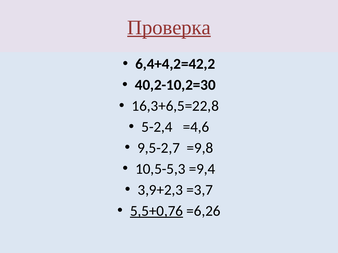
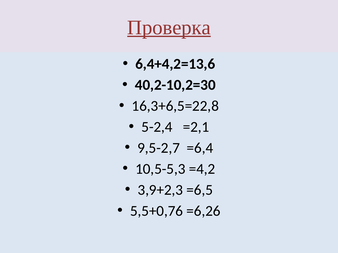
6,4+4,2=42,2: 6,4+4,2=42,2 -> 6,4+4,2=13,6 (175, 64)
=4,6: =4,6 -> =2,1 (196, 127)
=9,8: =9,8 -> =6,4 (200, 148)
=9,4: =9,4 -> =4,2 (202, 169)
=3,7: =3,7 -> =6,5 (200, 190)
5,5+0,76 underline: present -> none (157, 211)
